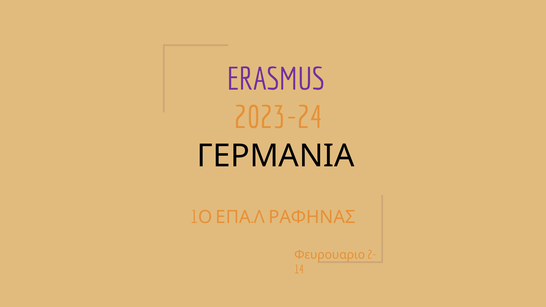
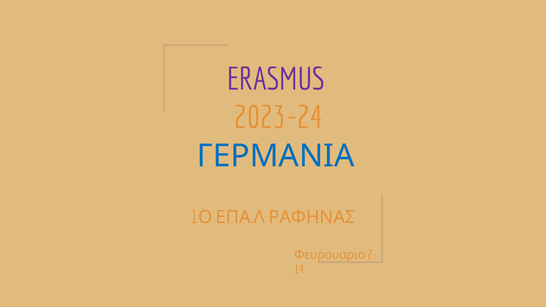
ΓΕΡΜΑΝΙΑ colour: black -> blue (276, 156)
